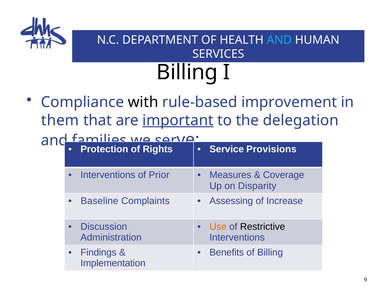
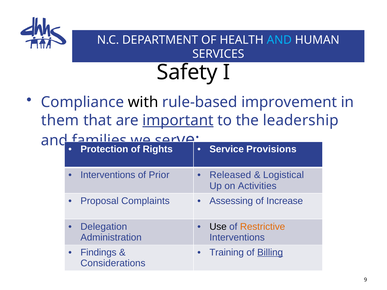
Billing: Billing -> Safety (187, 72)
delegation: delegation -> leadership (301, 120)
Measures: Measures -> Released (230, 175)
Coverage: Coverage -> Logistical (284, 175)
Disparity: Disparity -> Activities (257, 186)
Baseline: Baseline -> Proposal (100, 201)
Discussion: Discussion -> Delegation (104, 227)
Use colour: orange -> black (218, 227)
Restrictive colour: black -> orange (263, 227)
Benefits: Benefits -> Training (227, 253)
Billing underline: none -> present (270, 253)
Implementation: Implementation -> Considerations (113, 263)
